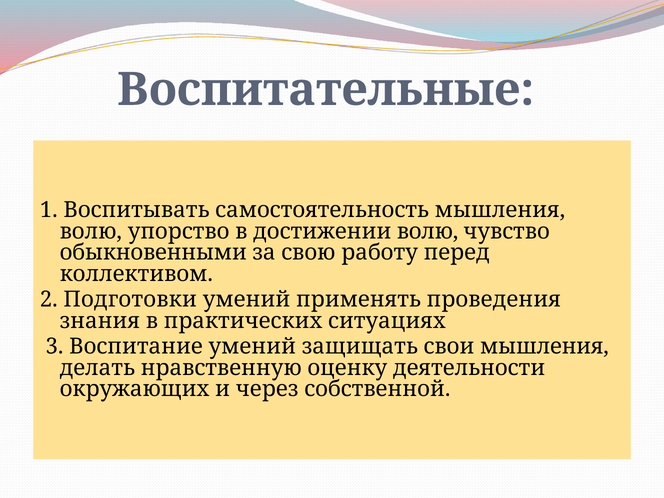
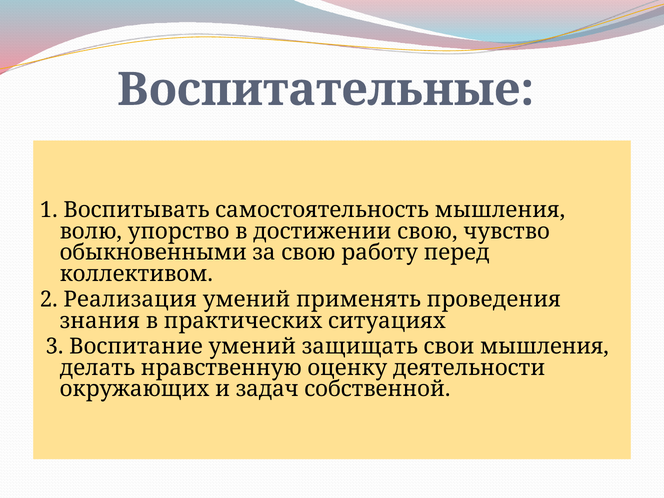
достижении волю: волю -> свою (427, 231)
Подготовки: Подготовки -> Реализация (130, 300)
через: через -> задач (267, 389)
